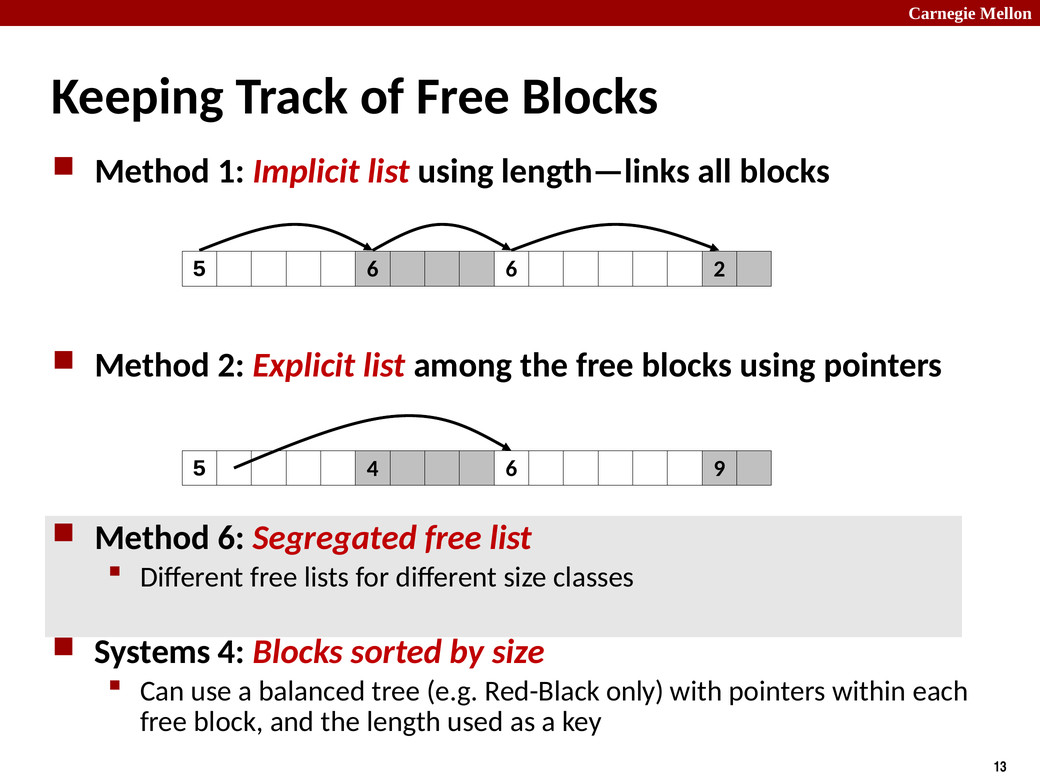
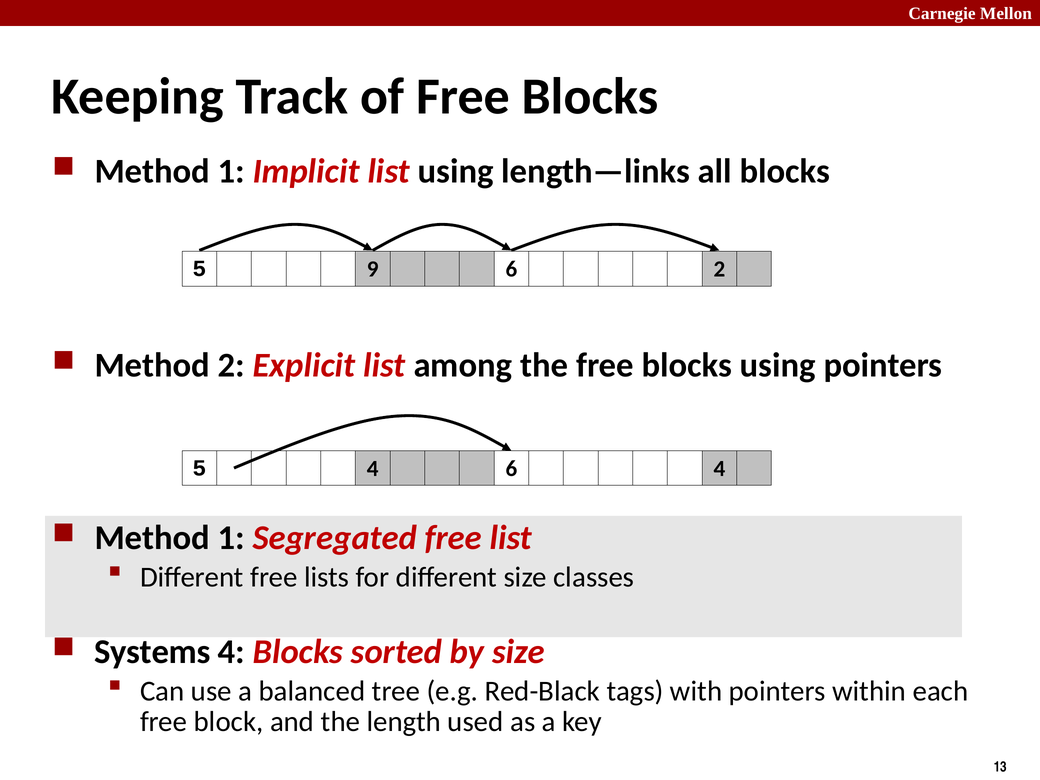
5 6: 6 -> 9 (373, 269)
4 9: 9 -> 4 (719, 469)
6: 6 -> 1 (231, 538)
only: only -> tags (635, 691)
